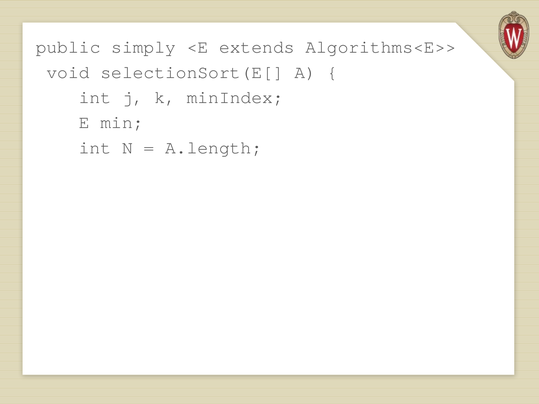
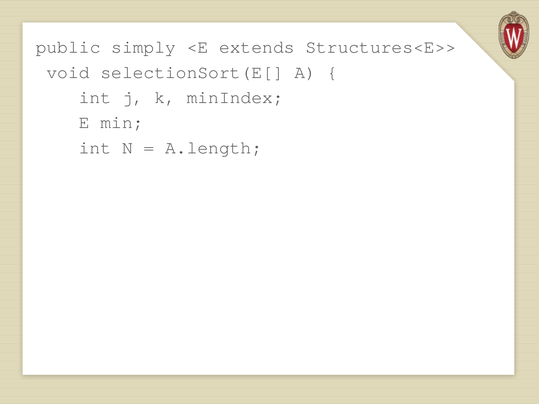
Algorithms<E>>: Algorithms<E>> -> Structures<E>> (381, 47)
